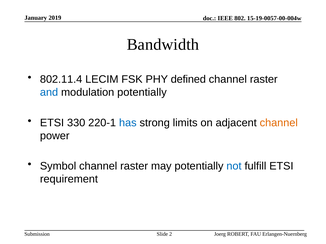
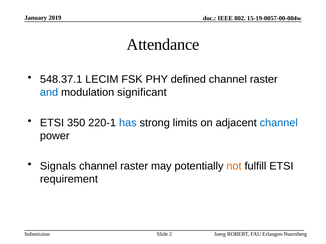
Bandwidth: Bandwidth -> Attendance (163, 45)
802.11.4: 802.11.4 -> 548.37.1 (61, 80)
modulation potentially: potentially -> significant (142, 93)
330: 330 -> 350 (76, 123)
channel colour: orange -> blue (279, 123)
Symbol: Symbol -> Signals (58, 166)
not colour: blue -> orange (234, 166)
